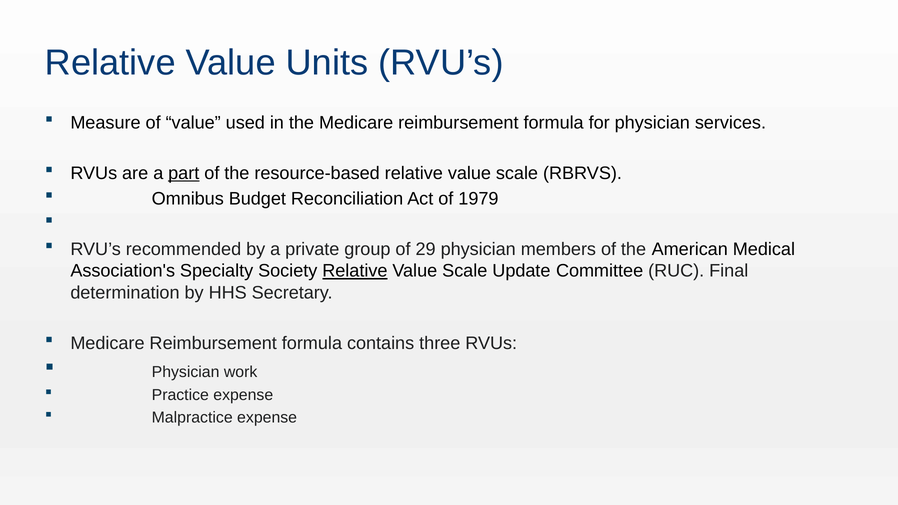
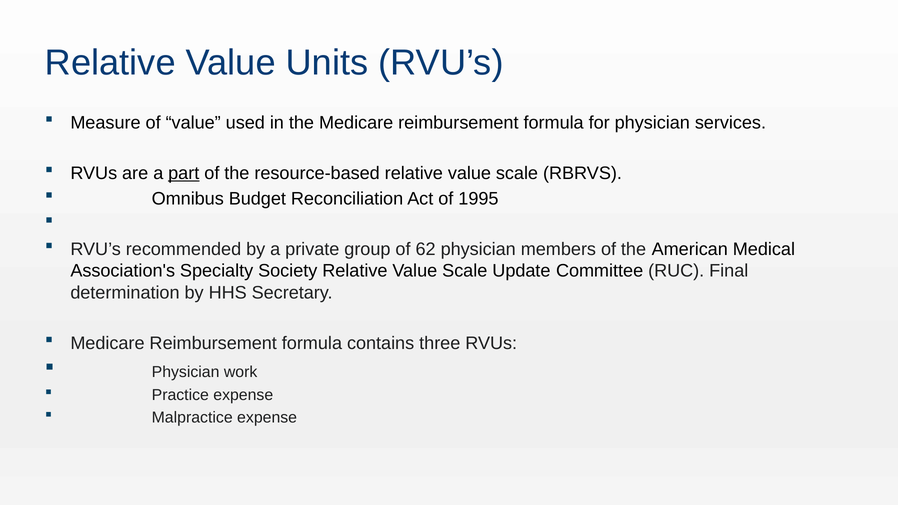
1979: 1979 -> 1995 (478, 199)
29: 29 -> 62 (426, 249)
Relative underline: present -> none (355, 271)
